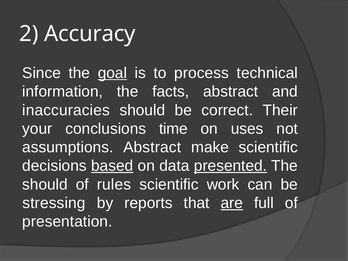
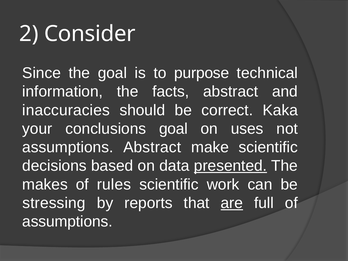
Accuracy: Accuracy -> Consider (90, 34)
goal underline: present -> none (112, 73)
process: process -> purpose (202, 73)
Their: Their -> Kaka (280, 110)
conclusions time: time -> goal (173, 129)
based underline: present -> none (112, 166)
should: should -> makes (45, 184)
presentation: presentation -> assumptions (67, 222)
